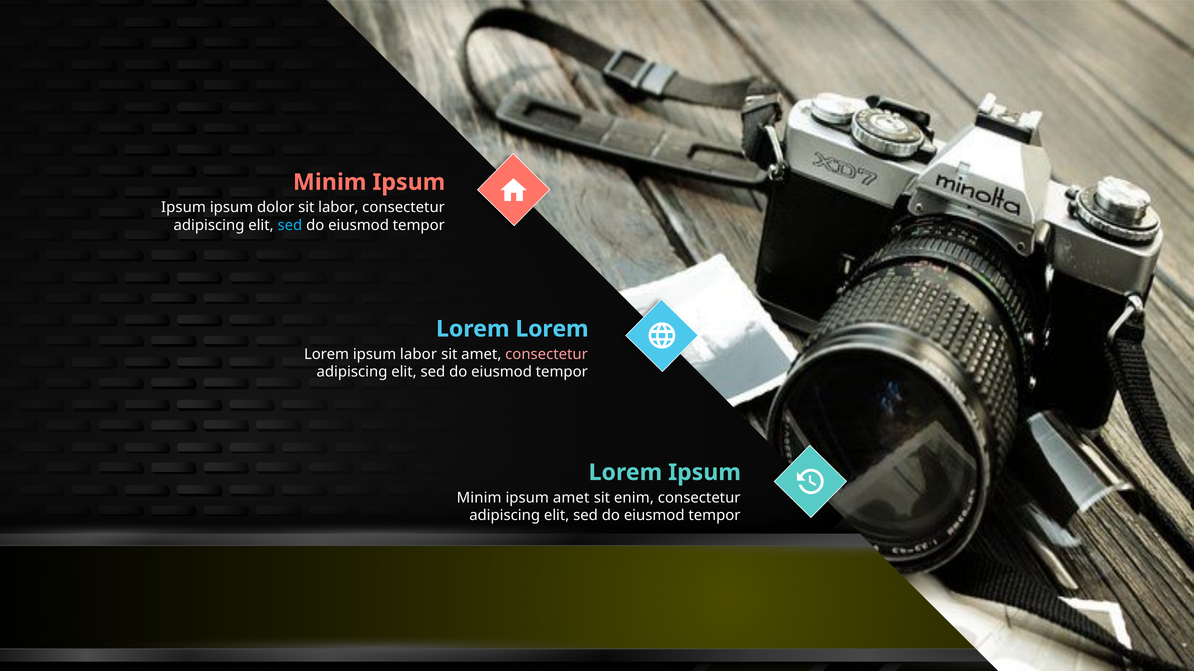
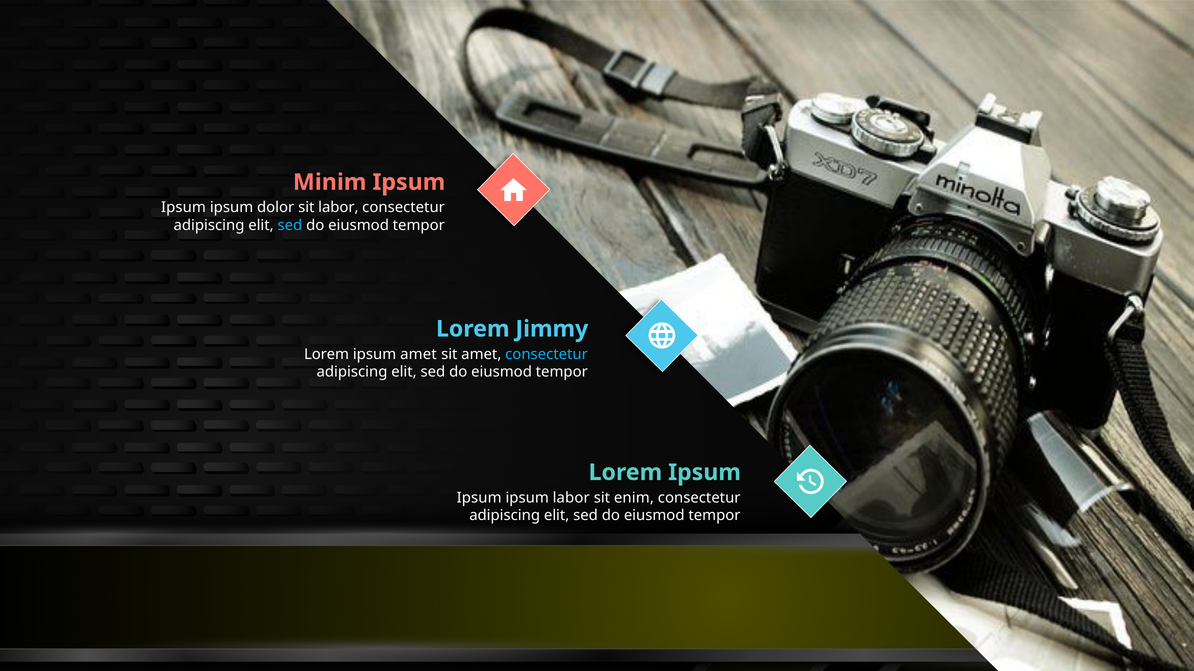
Lorem: Lorem -> Jimmy (552, 329)
ipsum labor: labor -> amet (419, 354)
consectetur colour: pink -> light blue (547, 354)
Minim: Minim -> Ipsum (479, 498)
ipsum amet: amet -> labor (571, 498)
